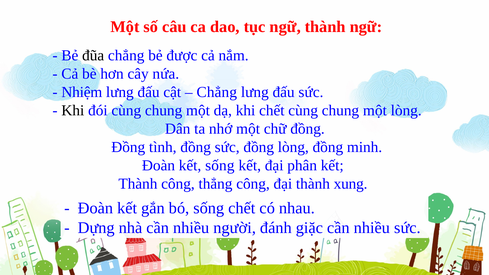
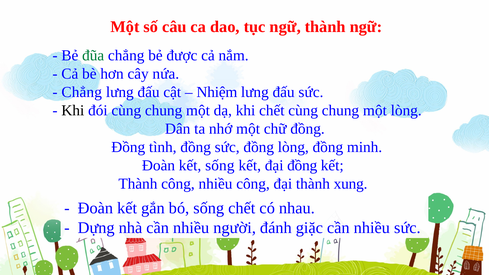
đũa colour: black -> green (93, 56)
Nhiệm: Nhiệm -> Chẳng (82, 92)
Chẳng: Chẳng -> Nhiệm (217, 92)
đại phân: phân -> đồng (302, 166)
công thẳng: thẳng -> nhiều (215, 184)
